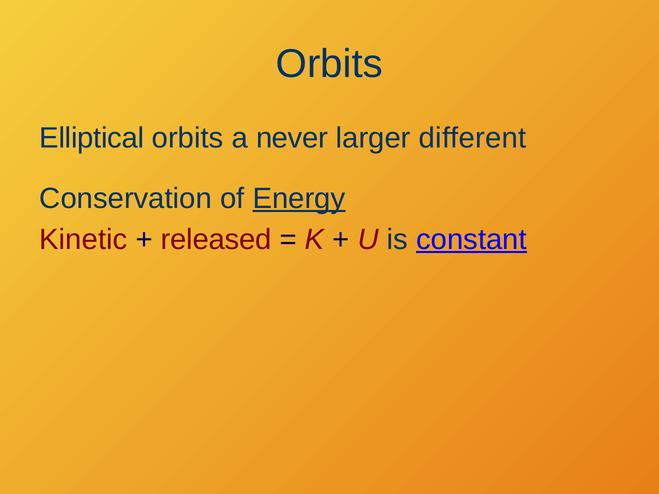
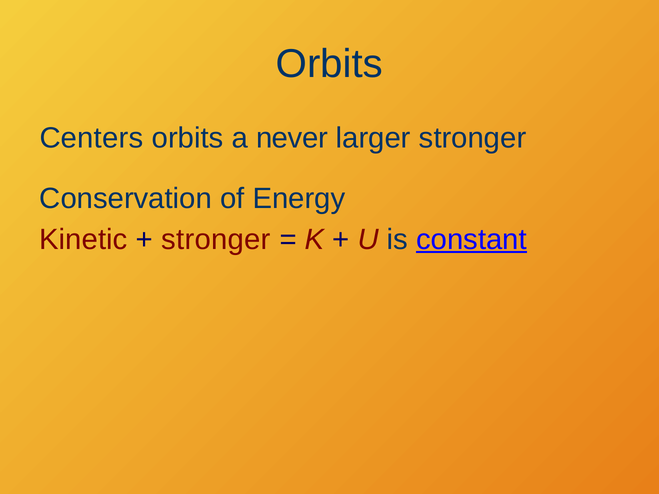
Elliptical: Elliptical -> Centers (92, 138)
larger different: different -> stronger (473, 138)
Energy underline: present -> none (299, 199)
released: released -> stronger (216, 240)
